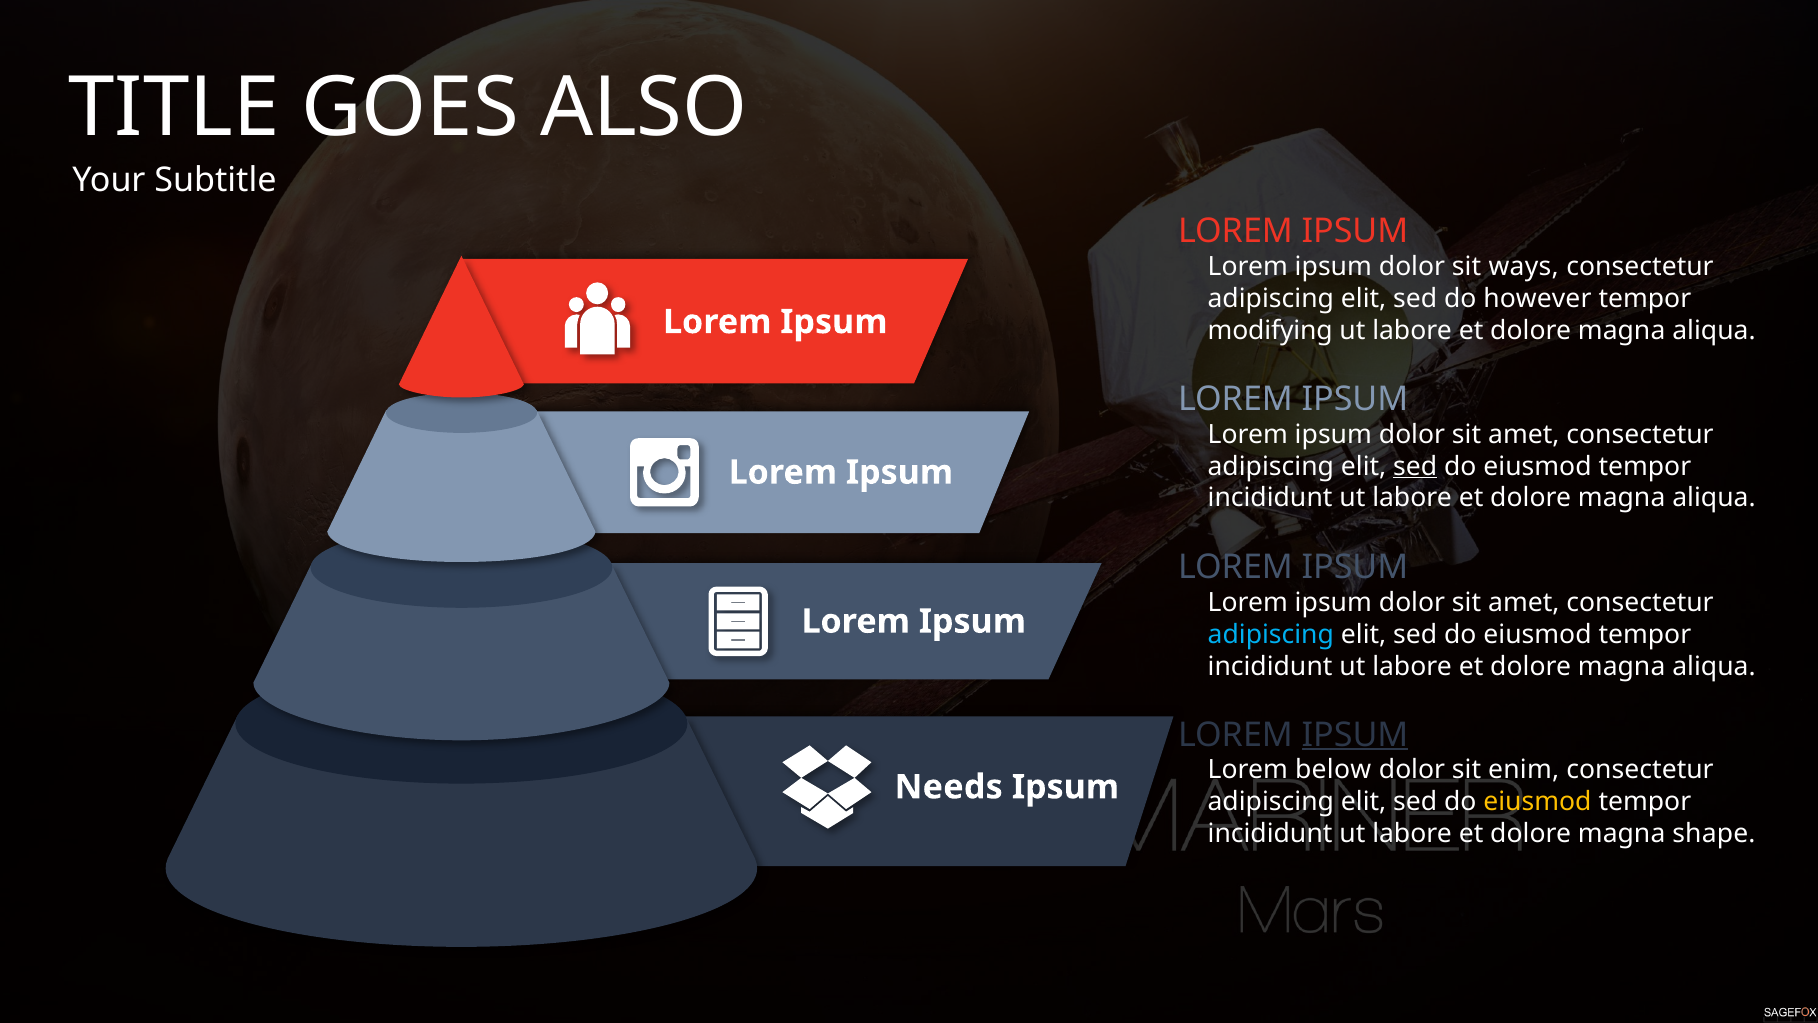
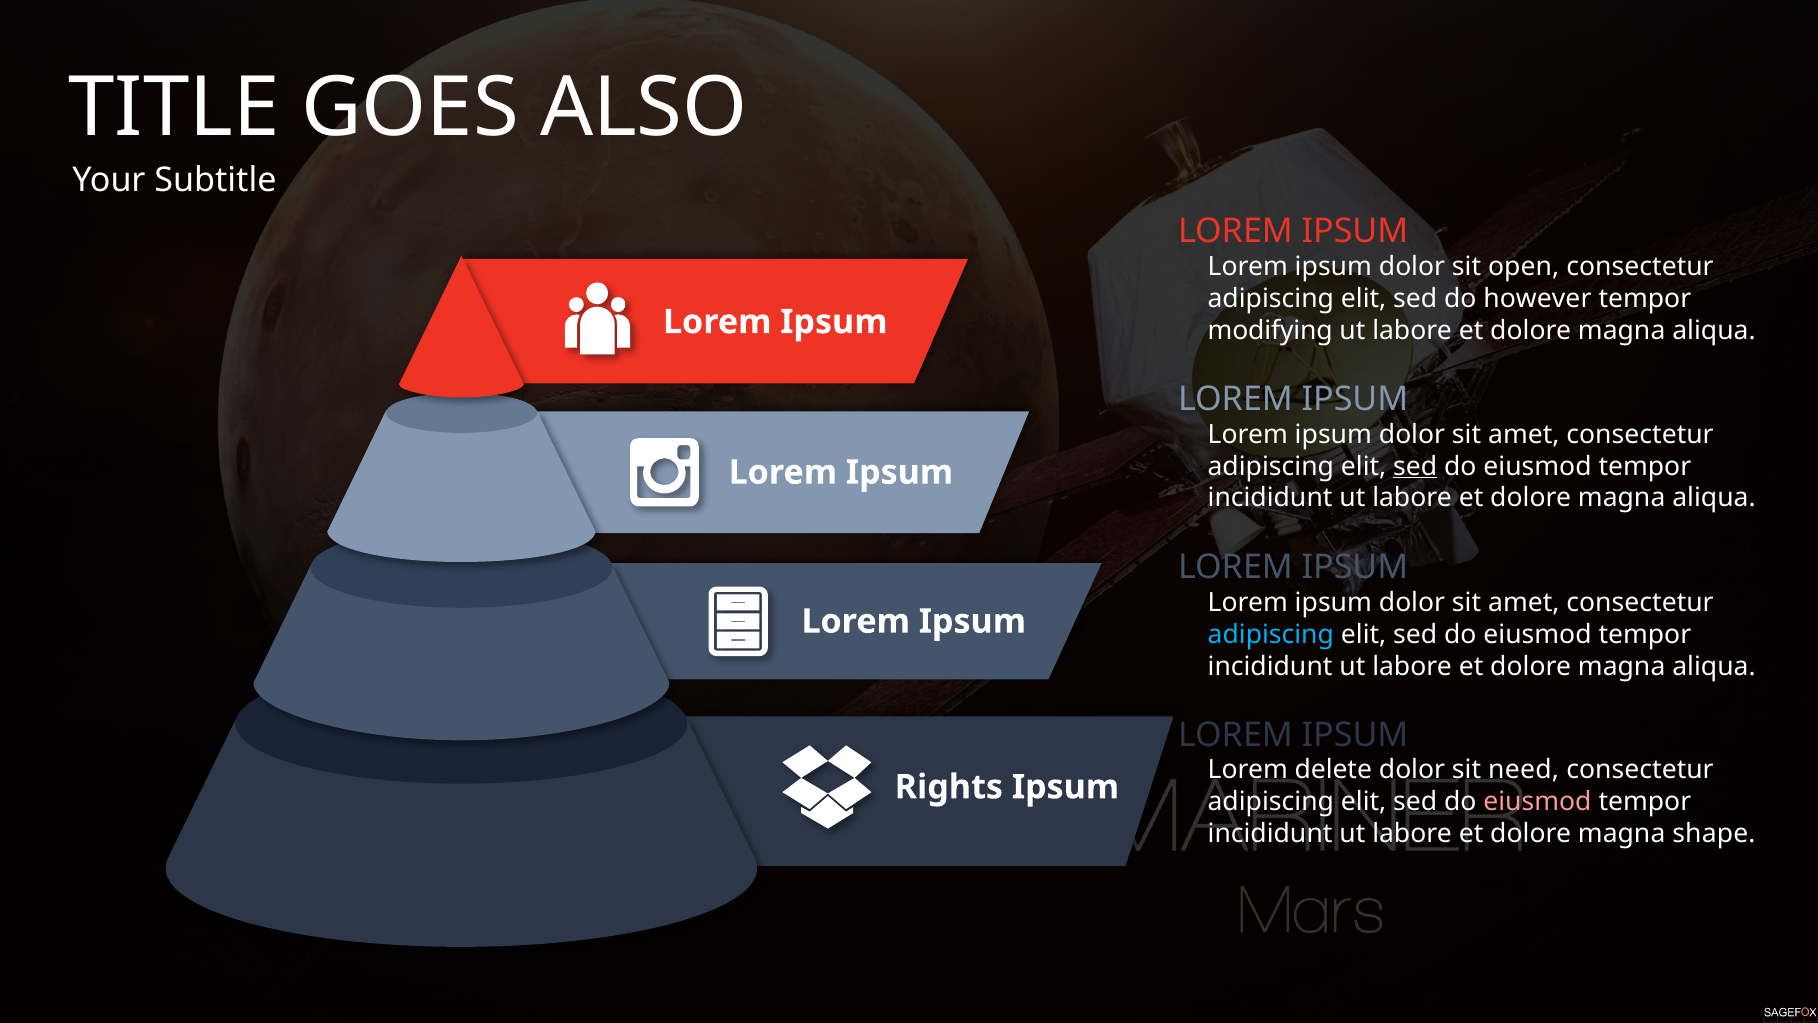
ways: ways -> open (1524, 267)
IPSUM underline: present -> none (1355, 735)
below: below -> delete (1333, 770)
enim: enim -> need (1524, 770)
Needs: Needs -> Rights (949, 787)
eiusmod colour: yellow -> pink (1537, 801)
